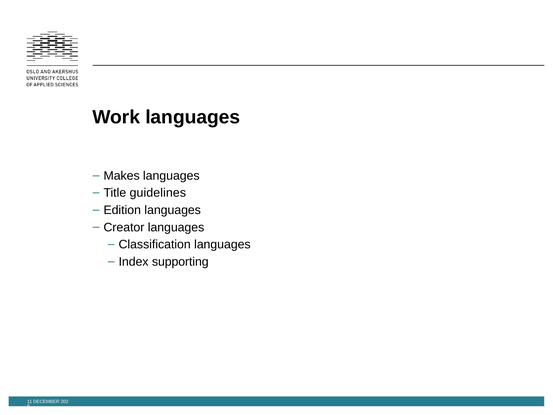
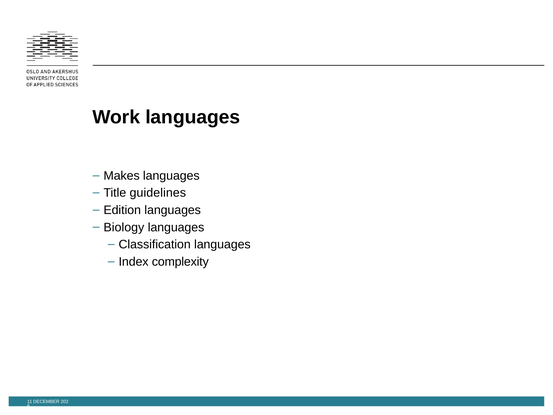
Creator: Creator -> Biology (124, 227)
supporting: supporting -> complexity (180, 262)
